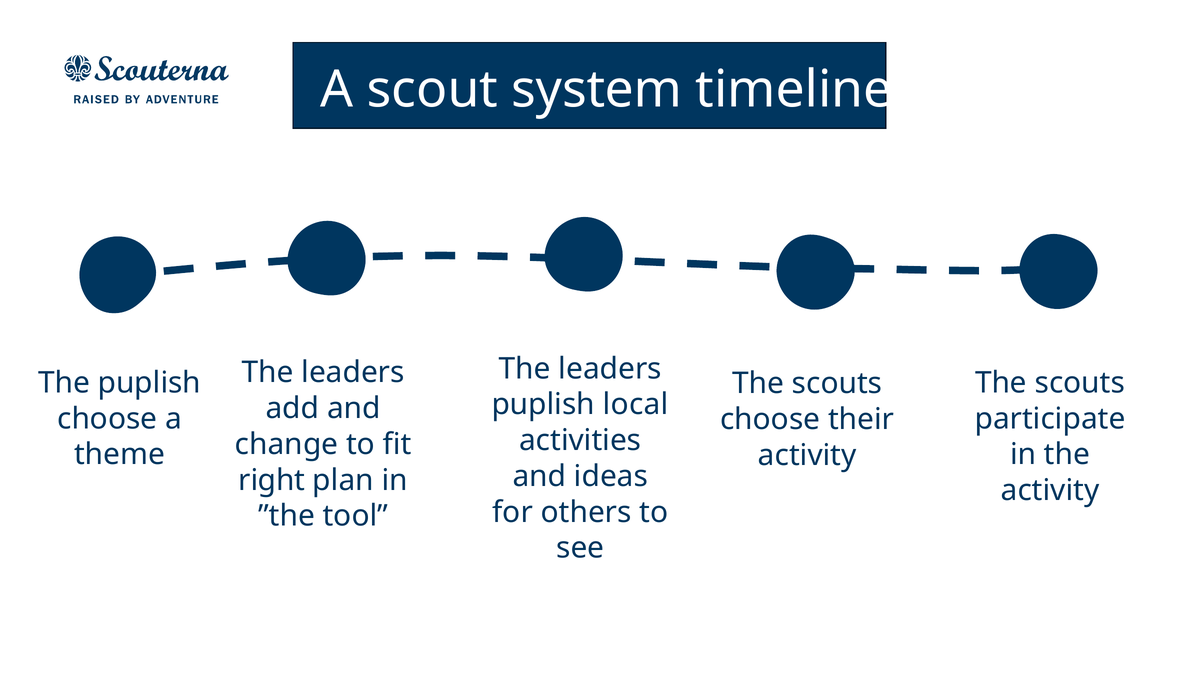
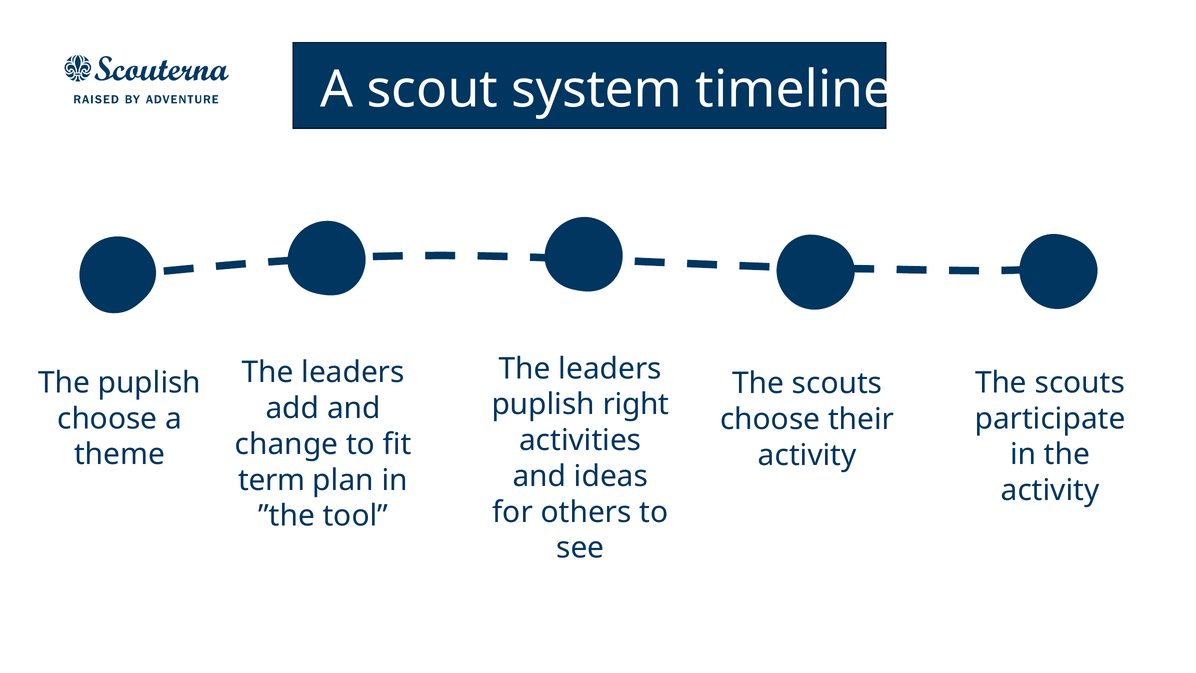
puplish local: local -> right (636, 404)
right: right -> term (272, 480)
